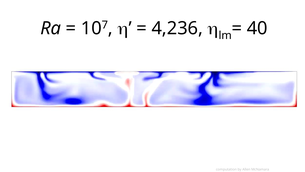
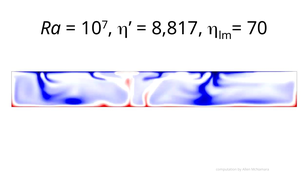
4,236: 4,236 -> 8,817 (177, 28)
40: 40 -> 70 (257, 28)
